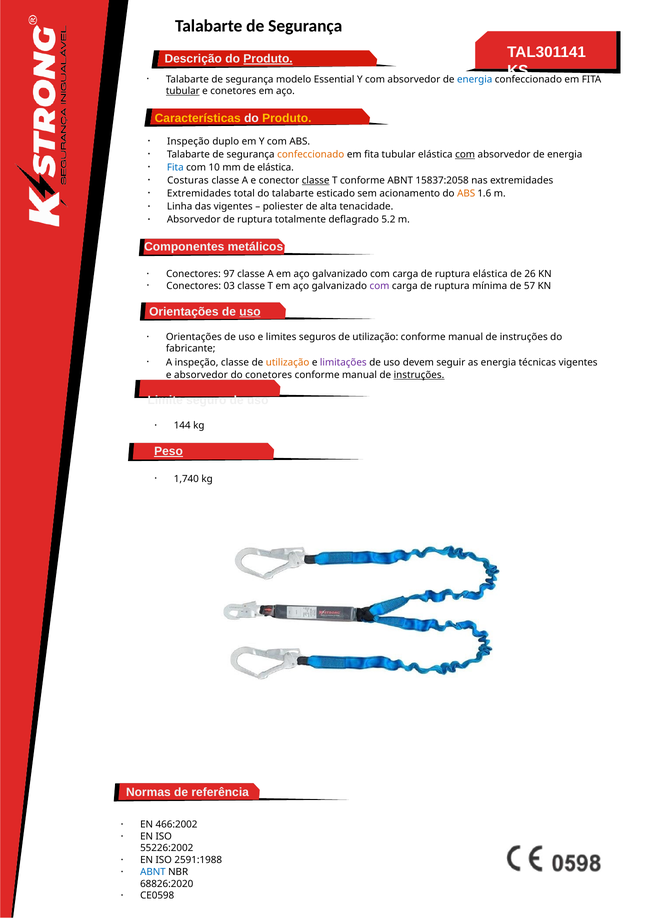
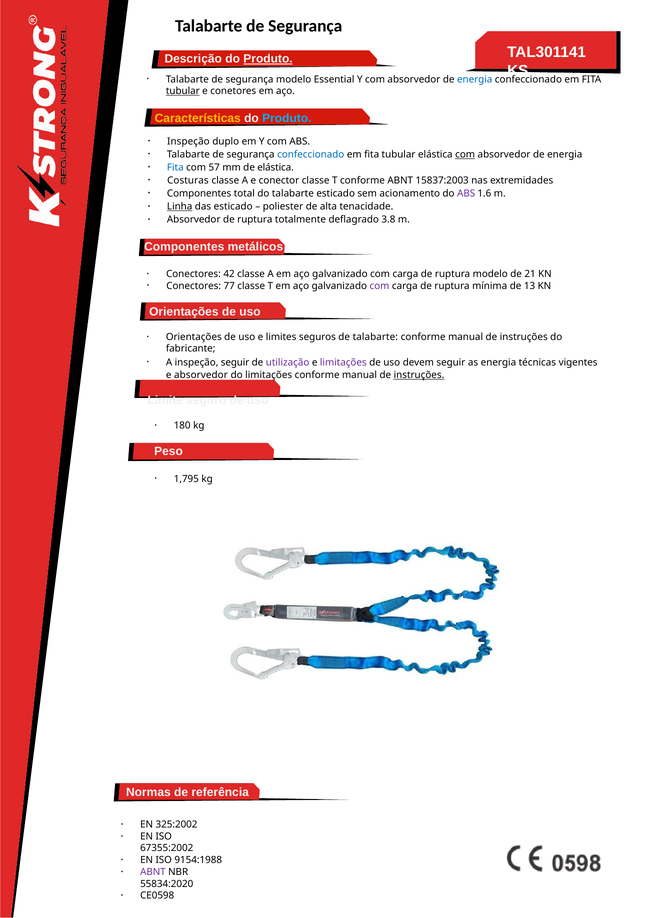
Produto colour: yellow -> light blue (287, 119)
confeccionado colour: orange -> blue (311, 154)
10: 10 -> 57 (214, 167)
classe underline: present -> none (316, 180)
15837:2058: 15837:2058 -> 15837:2003 (442, 180)
Extremidades: Extremidades -> Componentes (199, 194)
ABS colour: orange -> purple (466, 194)
Linha underline: none -> present (180, 207)
das vigentes: vigentes -> esticado (233, 207)
5.2: 5.2 -> 3.8 (388, 220)
97: 97 -> 42 (229, 274)
ruptura elástica: elástica -> modelo (490, 274)
26: 26 -> 21 (530, 274)
03: 03 -> 77 (229, 286)
57: 57 -> 13 (530, 286)
uso underline: present -> none (250, 312)
seguros de utilização: utilização -> talabarte (375, 337)
inspeção classe: classe -> seguir (235, 363)
utilização colour: orange -> purple (288, 363)
do conetores: conetores -> limitações (269, 375)
144: 144 -> 180 (182, 426)
Peso underline: present -> none (169, 451)
1,740: 1,740 -> 1,795 (186, 479)
466:2002: 466:2002 -> 325:2002 (177, 825)
55226:2002: 55226:2002 -> 67355:2002 (167, 849)
2591:1988: 2591:1988 -> 9154:1988 (198, 861)
ABNT colour: blue -> purple (153, 872)
68826:2020: 68826:2020 -> 55834:2020 (167, 884)
